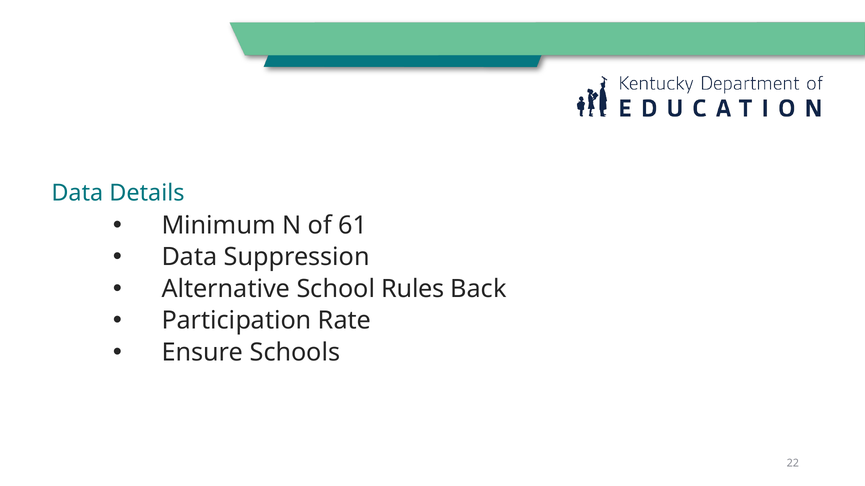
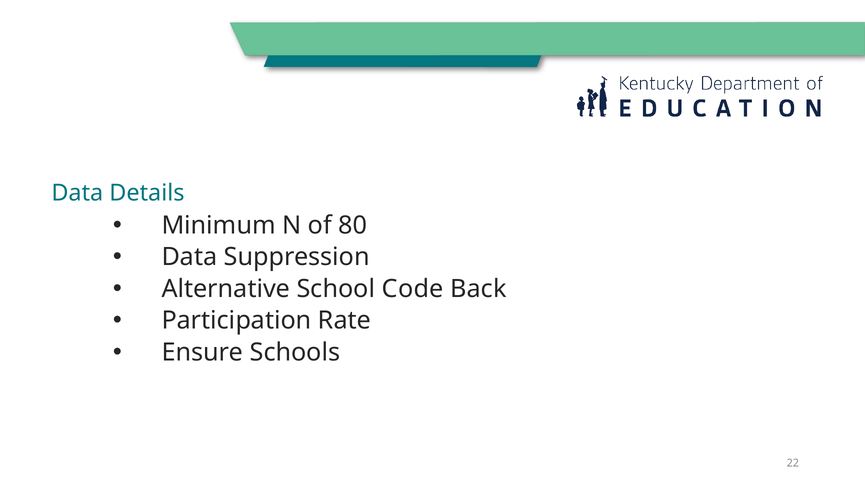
61: 61 -> 80 (353, 226)
Rules: Rules -> Code (413, 289)
